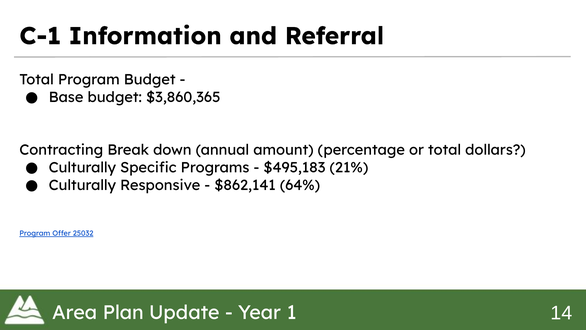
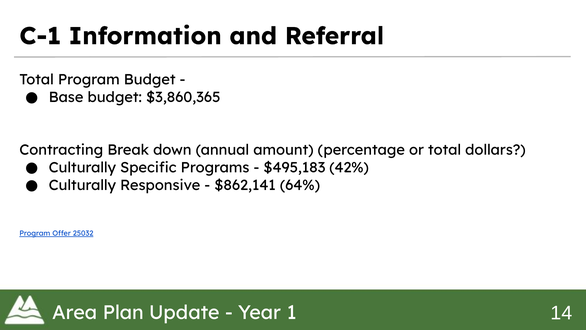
21%: 21% -> 42% (349, 168)
